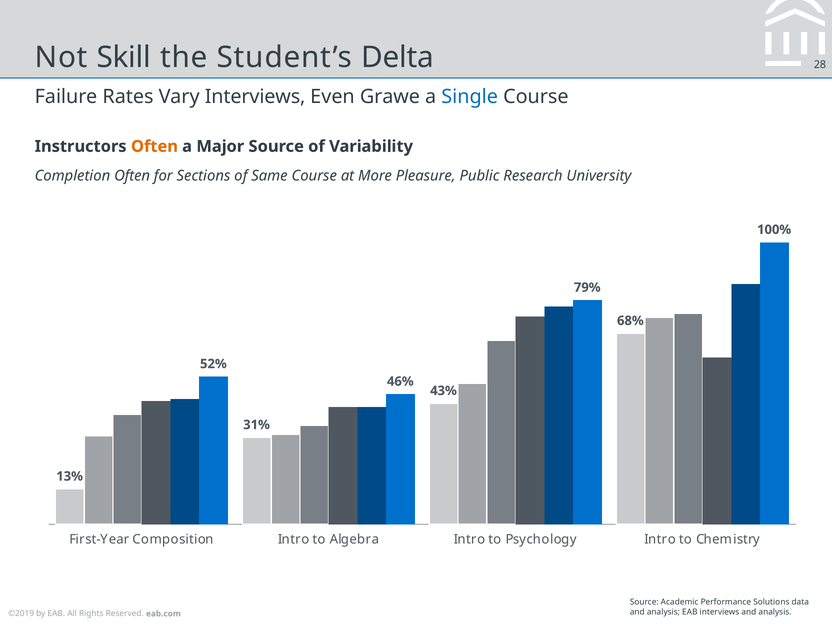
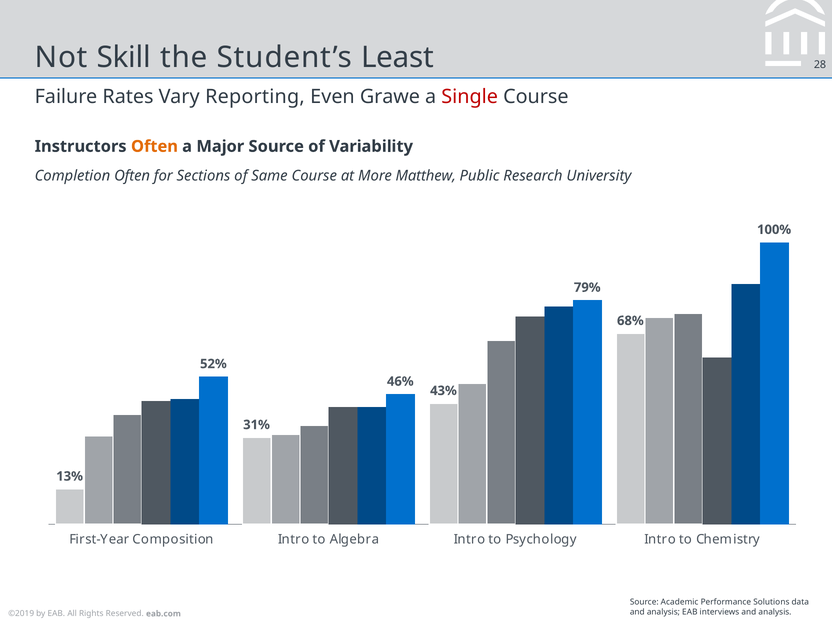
Delta: Delta -> Least (398, 57)
Vary Interviews: Interviews -> Reporting (255, 97)
Single colour: blue -> red (470, 97)
Pleasure: Pleasure -> Matthew (426, 176)
